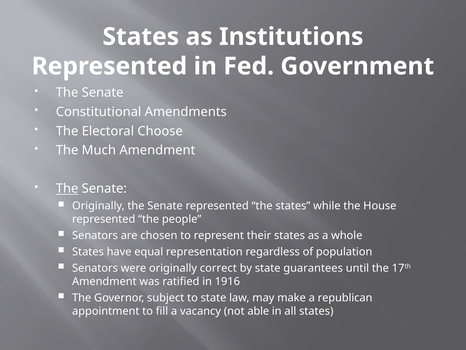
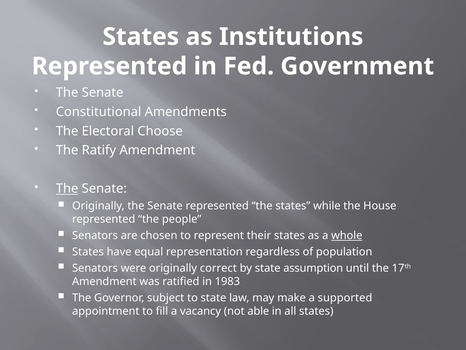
Much: Much -> Ratify (99, 150)
whole underline: none -> present (347, 235)
guarantees: guarantees -> assumption (313, 268)
1916: 1916 -> 1983 (227, 281)
republican: republican -> supported (345, 297)
